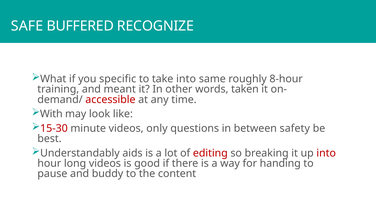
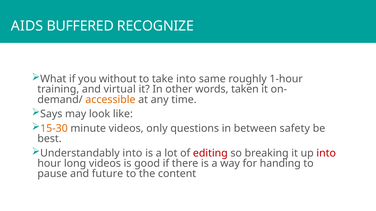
SAFE: SAFE -> AIDS (27, 26)
specific: specific -> without (118, 79)
8-hour: 8-hour -> 1-hour (286, 79)
meant: meant -> virtual (120, 89)
accessible colour: red -> orange (110, 100)
With: With -> Says (51, 114)
15-30 colour: red -> orange (54, 129)
Understandably aids: aids -> into (132, 154)
buddy: buddy -> future (107, 174)
